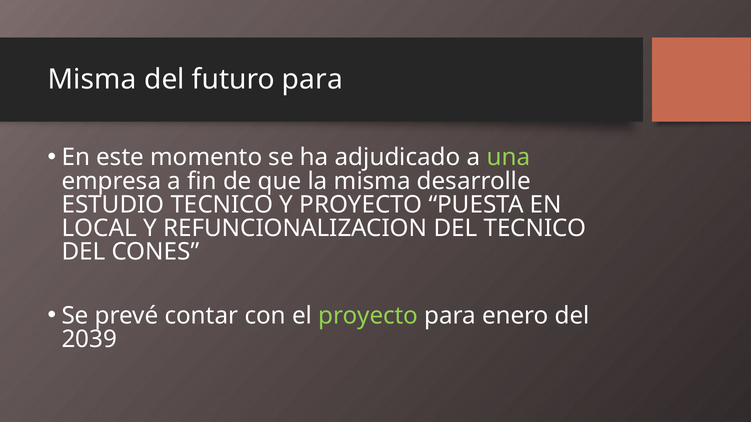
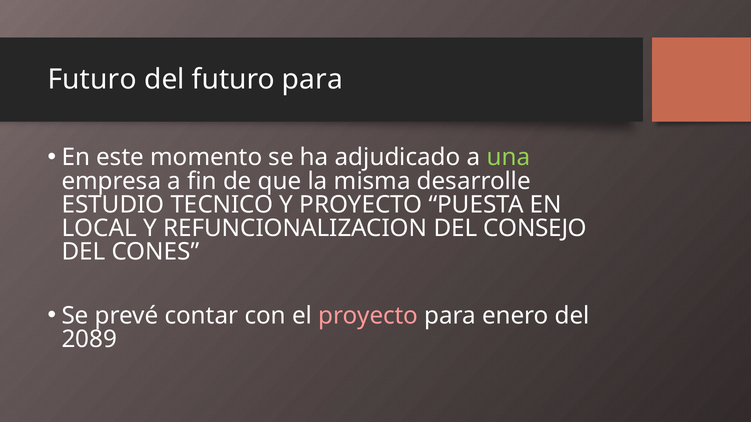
Misma: Misma -> Futuro (92, 79)
DEL TECNICO: TECNICO -> CONSEJO (535, 228)
proyecto colour: light green -> pink (368, 316)
2039: 2039 -> 2089 (89, 339)
